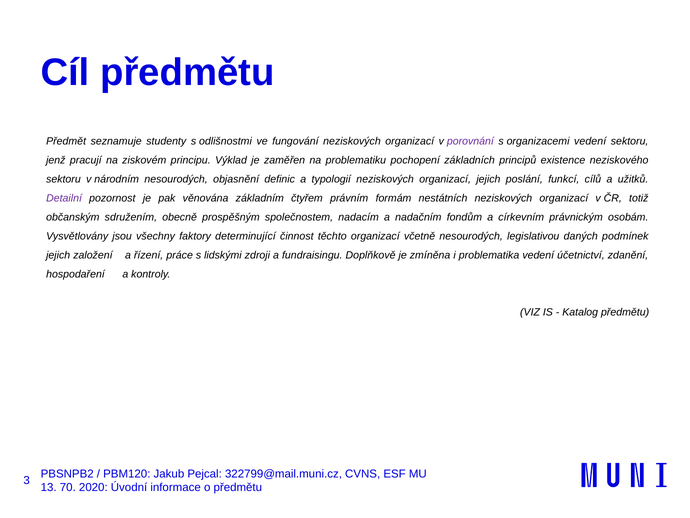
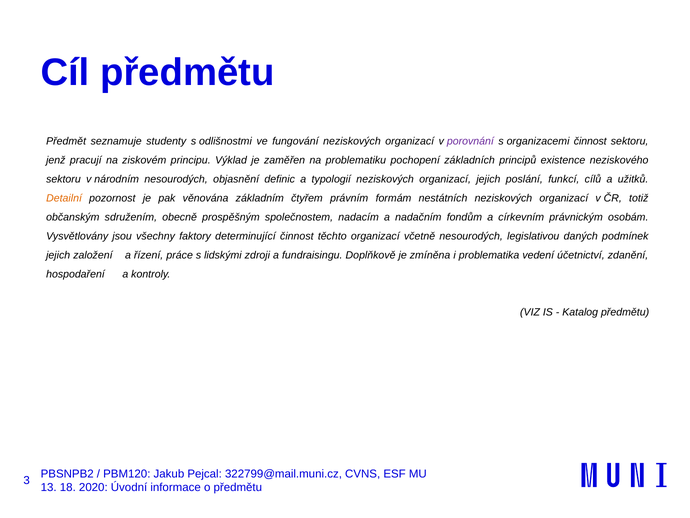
organizacemi vedení: vedení -> činnost (590, 141)
Detailní colour: purple -> orange (64, 198)
70: 70 -> 18 (68, 487)
